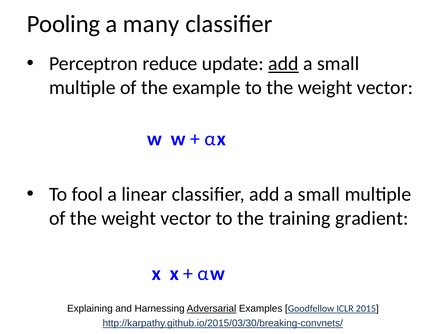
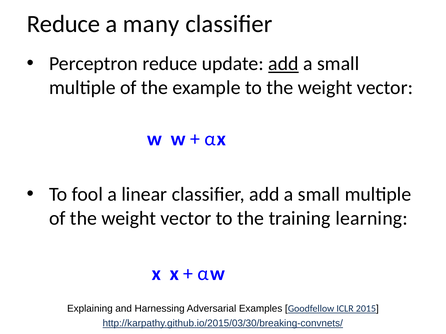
Pooling: Pooling -> Reduce (63, 24)
gradient: gradient -> learning (372, 218)
Adversarial underline: present -> none (211, 309)
